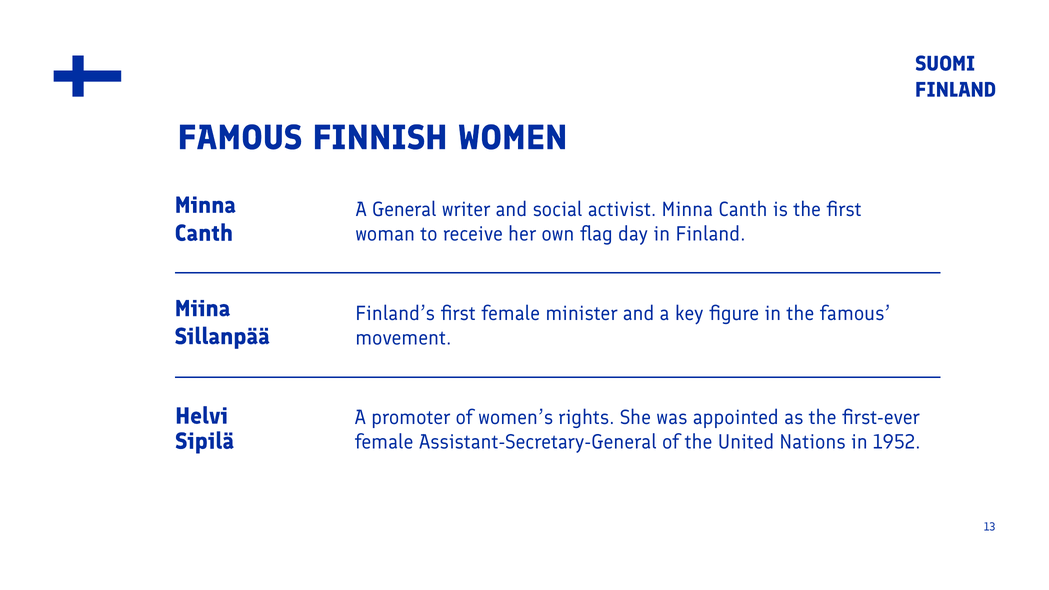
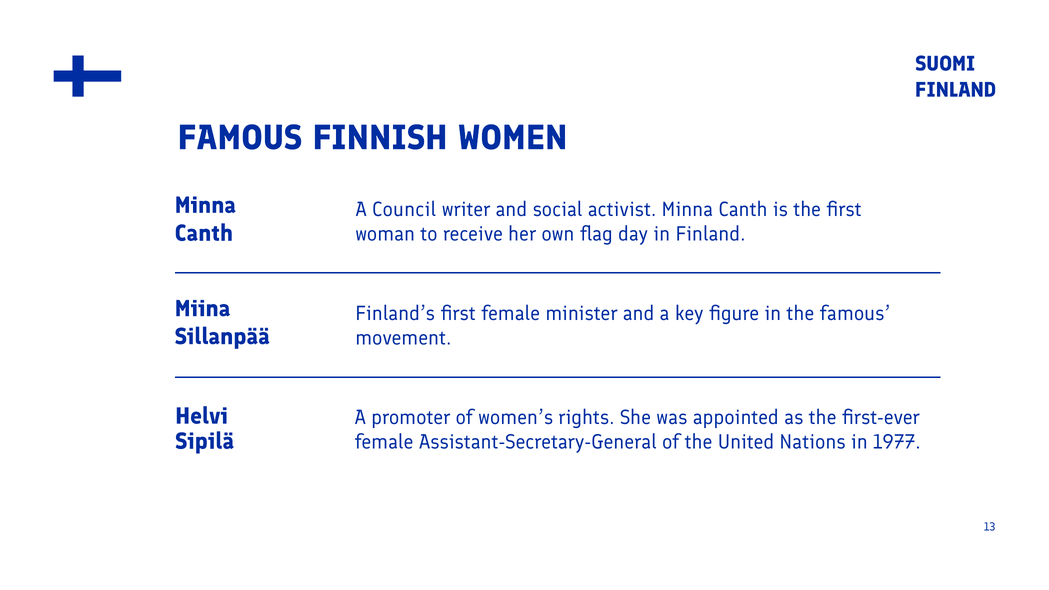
General: General -> Council (404, 209)
1952: 1952 -> 1977 (897, 442)
